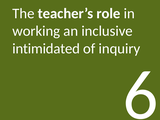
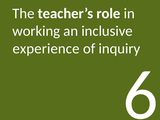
intimidated: intimidated -> experience (46, 49)
